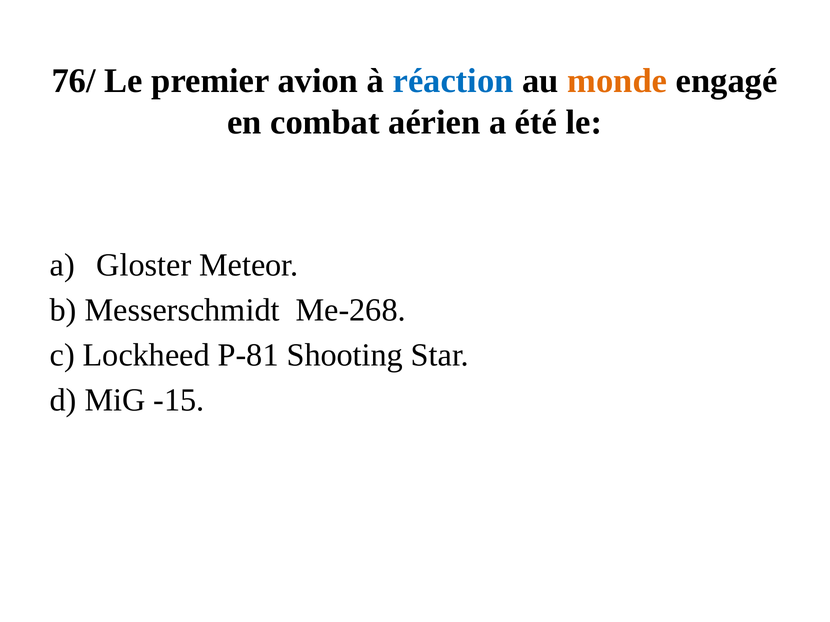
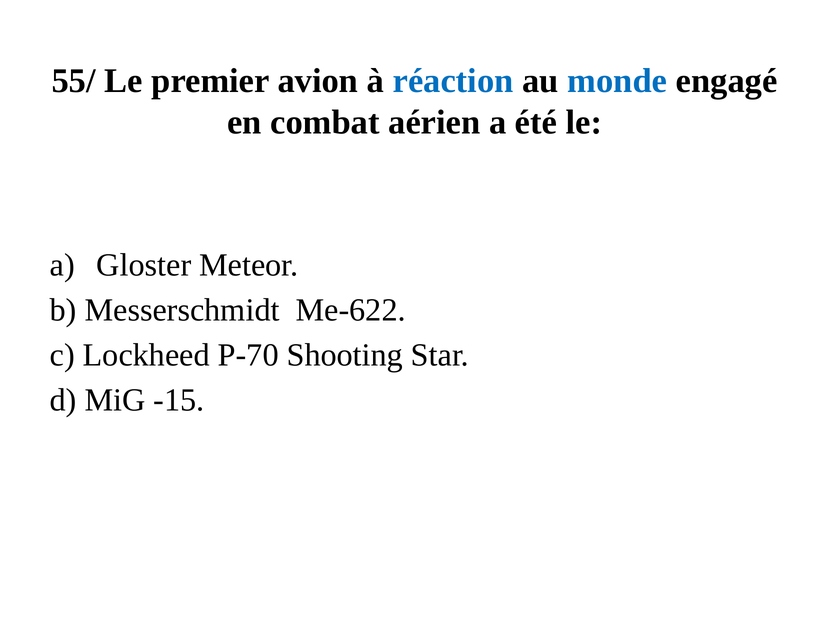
76/: 76/ -> 55/ (74, 81)
monde colour: orange -> blue (617, 81)
Me-268: Me-268 -> Me-622 (351, 310)
P-81: P-81 -> P-70 (248, 355)
